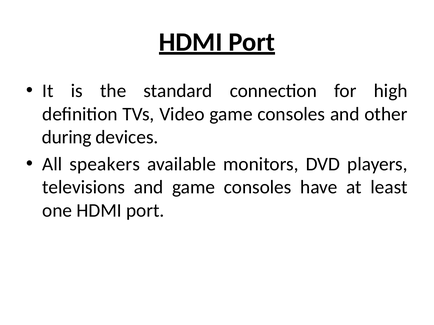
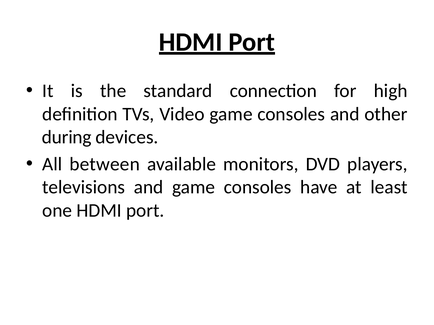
speakers: speakers -> between (105, 164)
